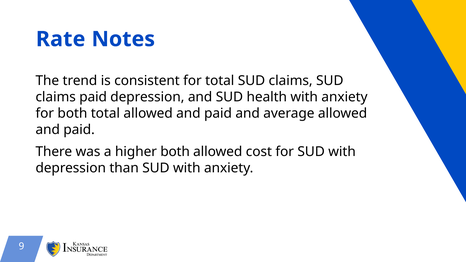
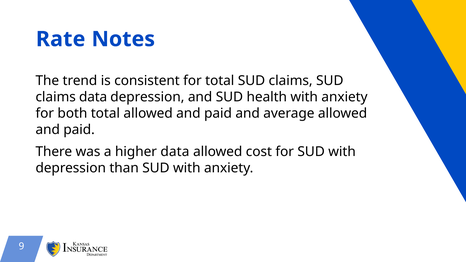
claims paid: paid -> data (93, 97)
higher both: both -> data (175, 152)
